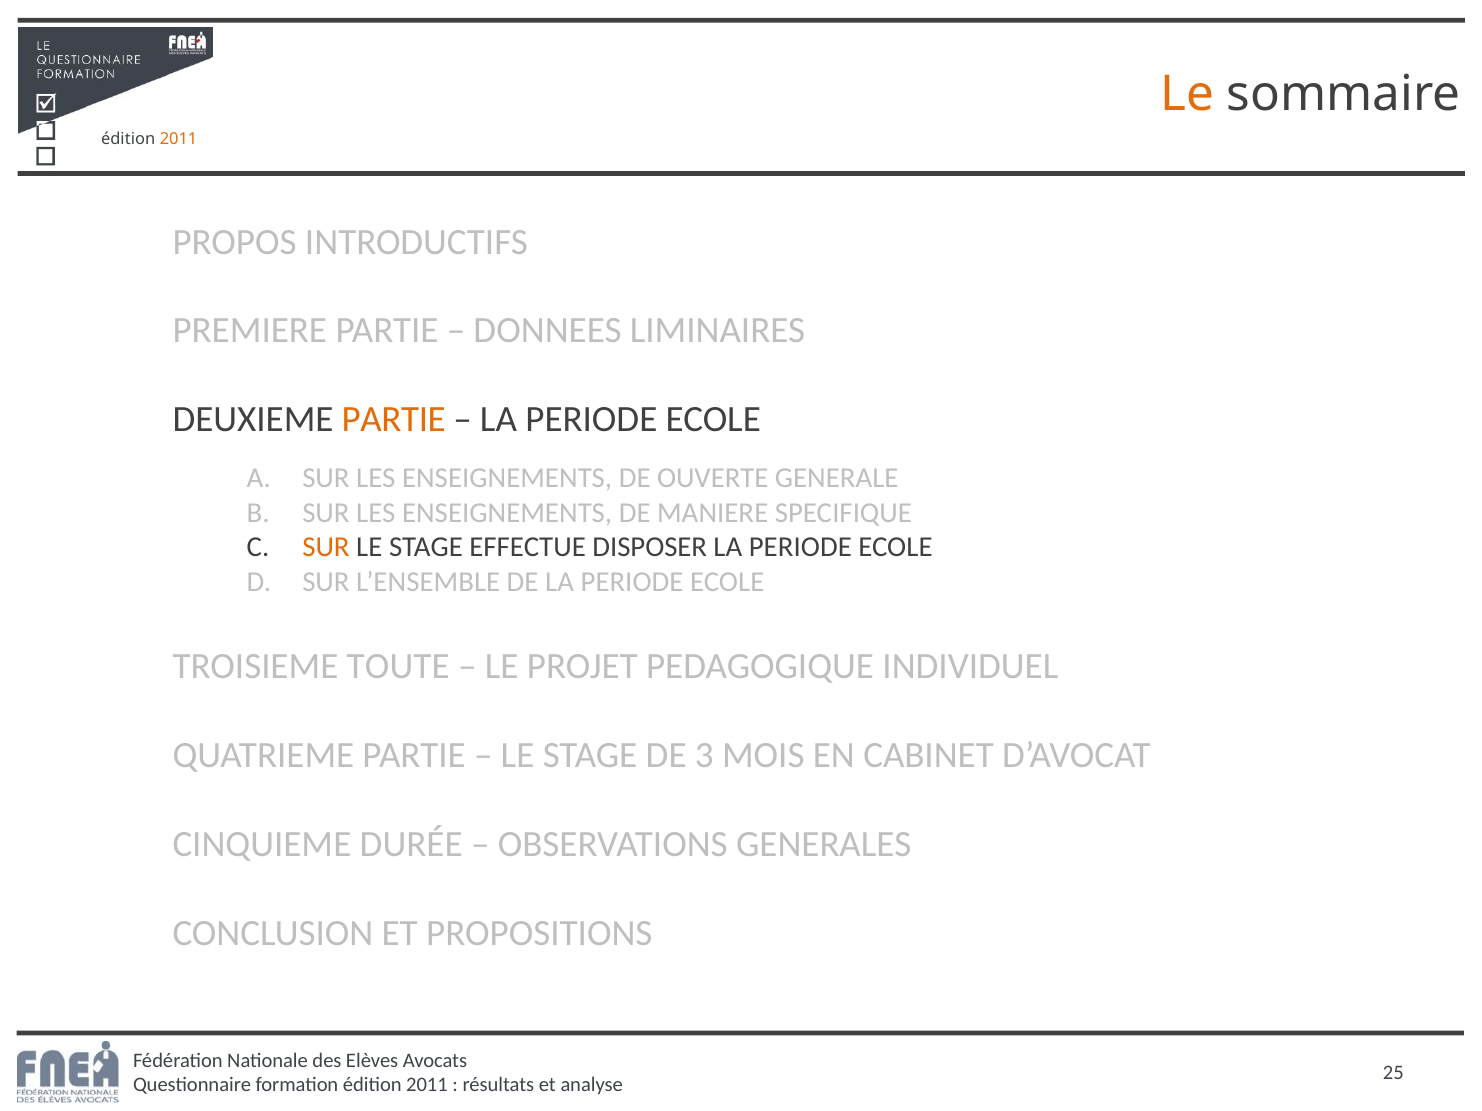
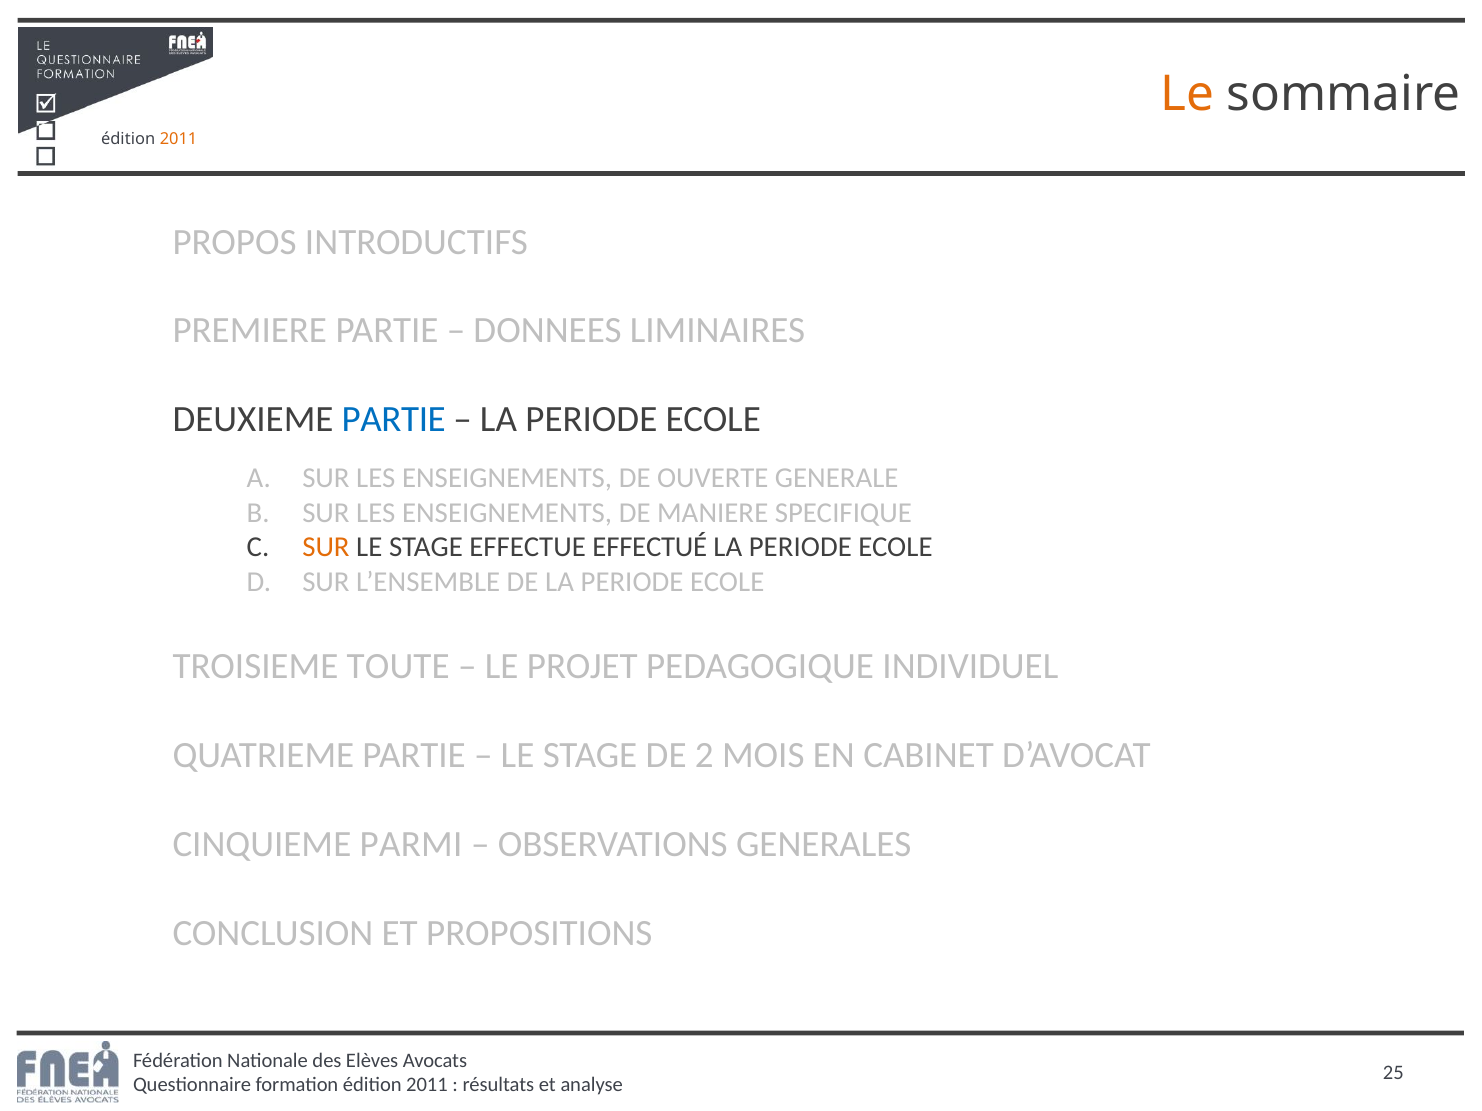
PARTIE colour: orange -> blue (394, 420)
DISPOSER: DISPOSER -> EFFECTUÉ (650, 548)
3: 3 -> 2 (704, 756)
DURÉE: DURÉE -> PARMI (411, 845)
